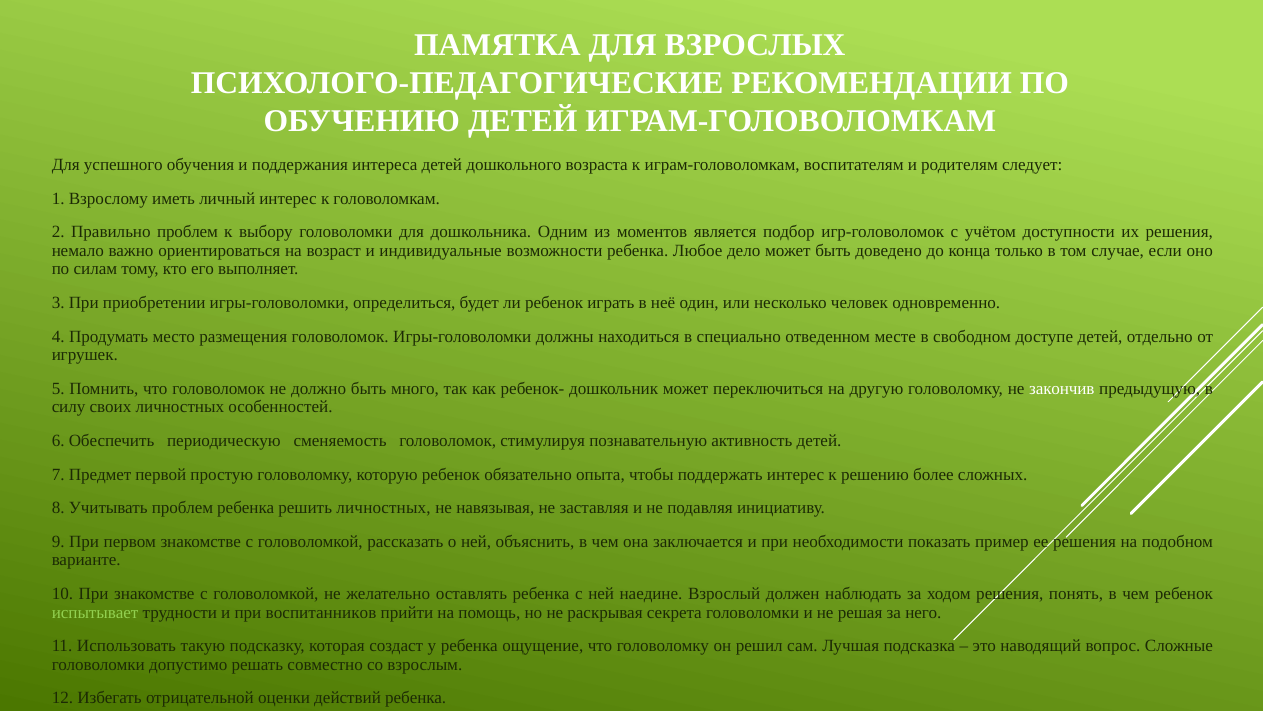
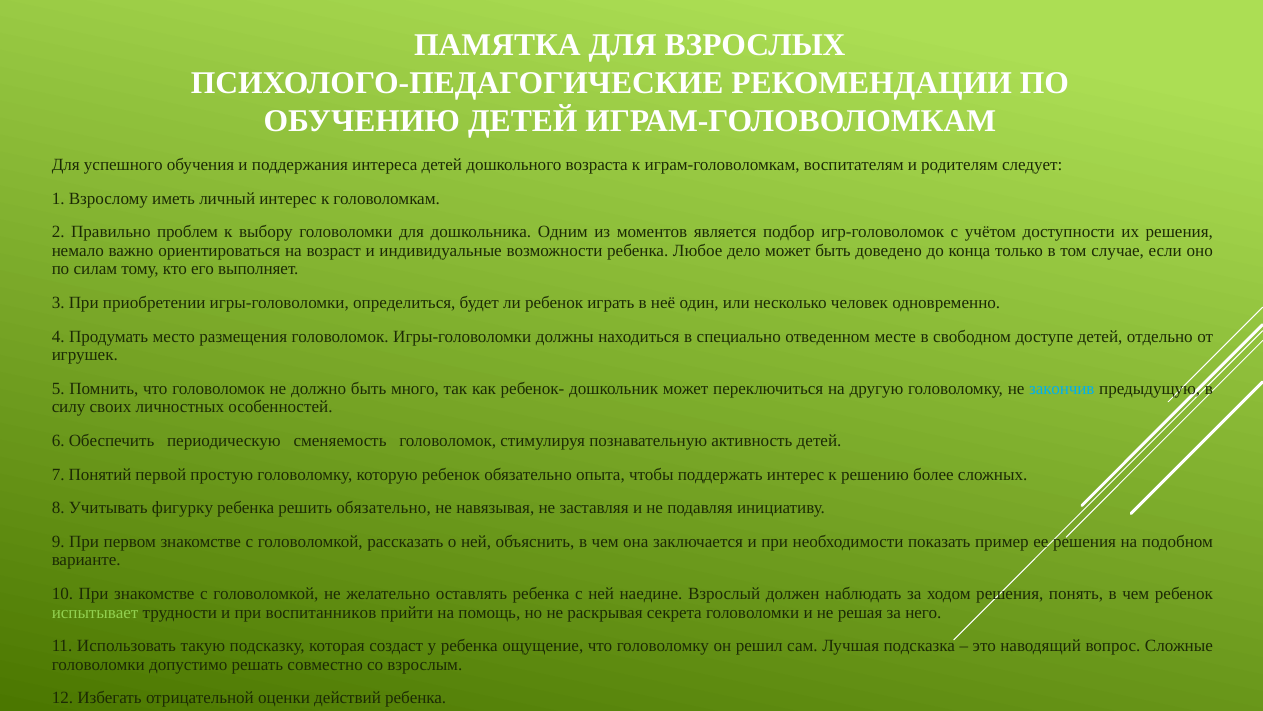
закончив colour: white -> light blue (1062, 388)
Предмет: Предмет -> Понятий (100, 474)
Учитывать проблем: проблем -> фигурку (183, 508)
решить личностных: личностных -> обязательно (384, 508)
